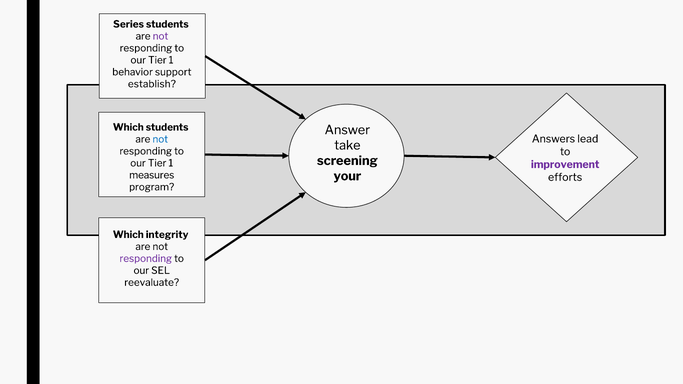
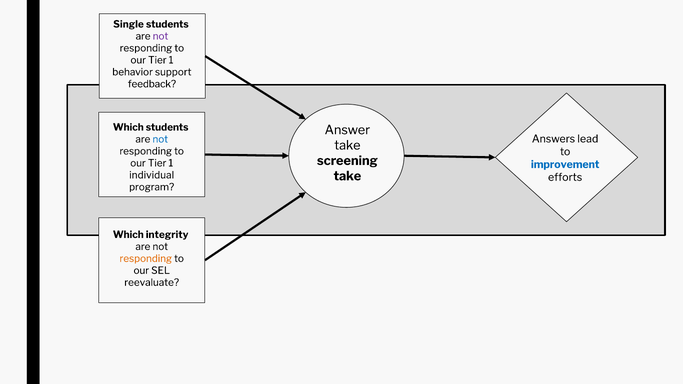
Series: Series -> Single (128, 24)
establish: establish -> feedback (152, 84)
improvement colour: purple -> blue (565, 165)
your: your -> take (347, 176)
measures: measures -> individual (152, 175)
responding colour: purple -> orange (146, 259)
